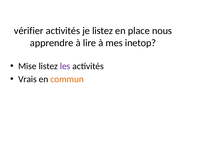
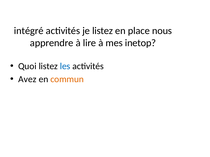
vérifier: vérifier -> intégré (29, 31)
Mise: Mise -> Quoi (27, 66)
les colour: purple -> blue (65, 66)
Vrais: Vrais -> Avez (27, 79)
